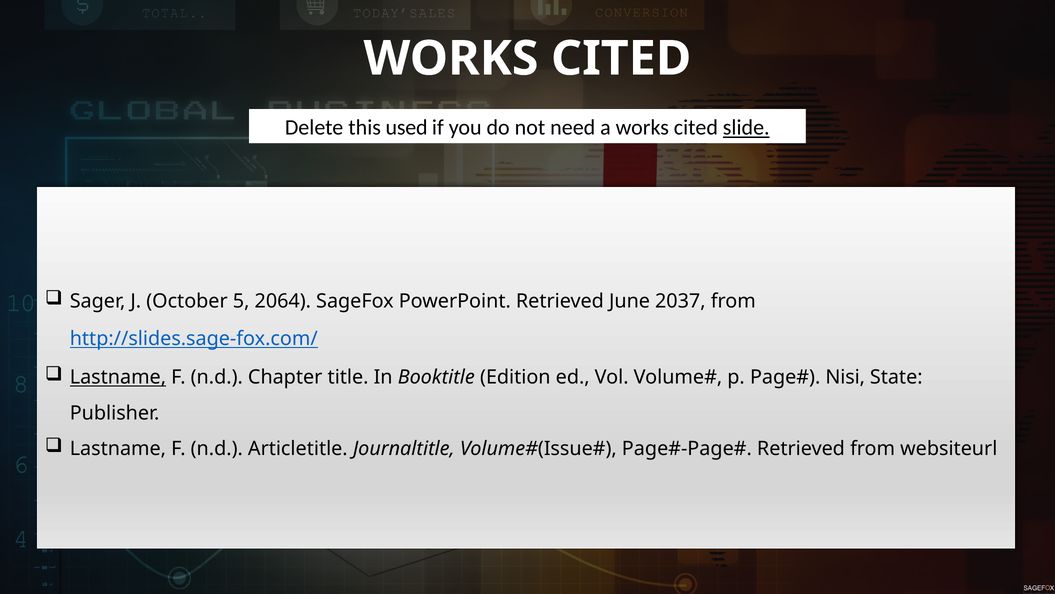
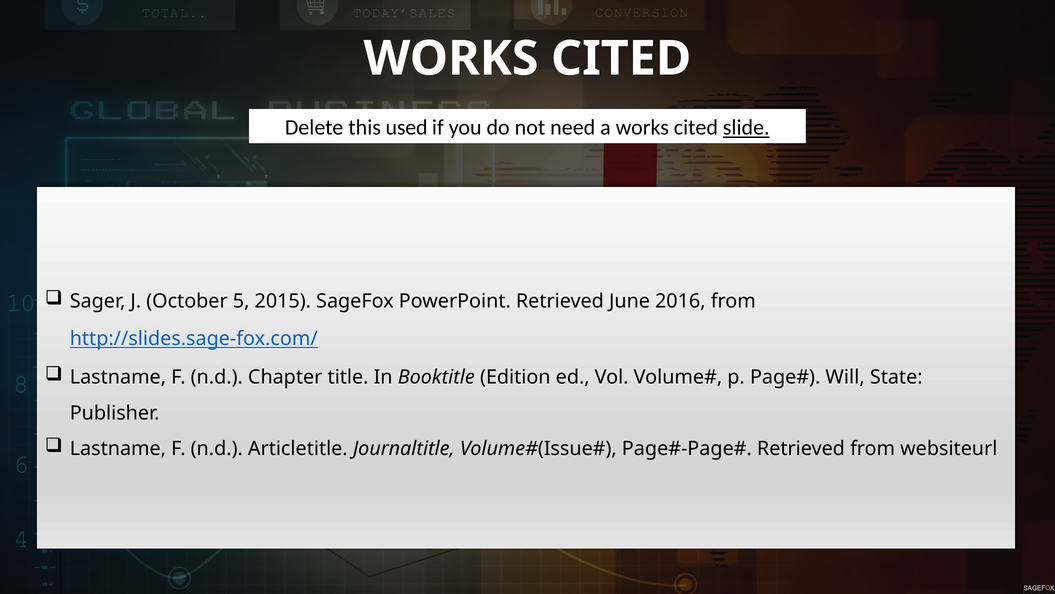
2064: 2064 -> 2015 (283, 301)
2037: 2037 -> 2016 (680, 301)
Lastname underline: present -> none (118, 377)
Nisi: Nisi -> Will (845, 377)
